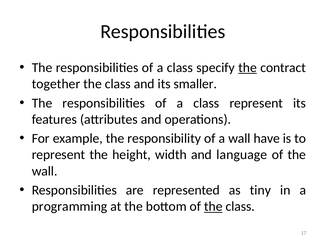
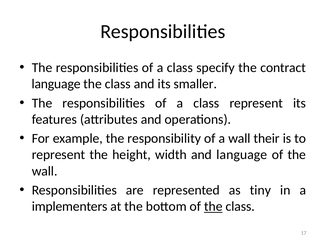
the underline: present -> none (248, 68)
together: together -> language (56, 84)
have: have -> their (267, 139)
programming: programming -> implementers (70, 207)
